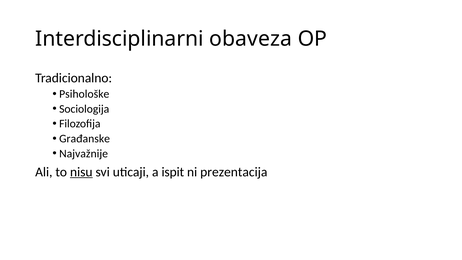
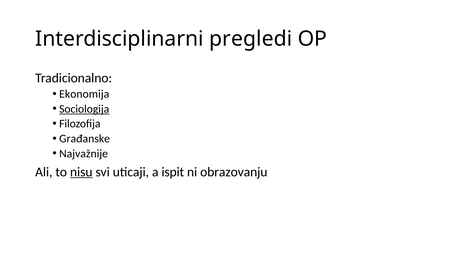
obaveza: obaveza -> pregledi (251, 39)
Psihološke: Psihološke -> Ekonomija (84, 94)
Sociologija underline: none -> present (84, 109)
prezentacija: prezentacija -> obrazovanju (234, 172)
